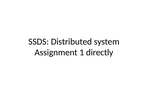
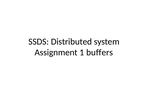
directly: directly -> buffers (100, 52)
